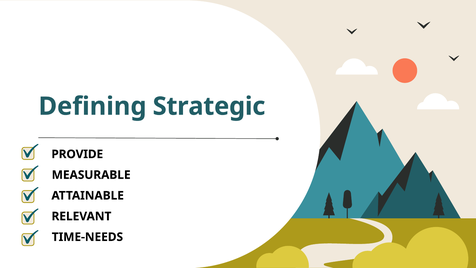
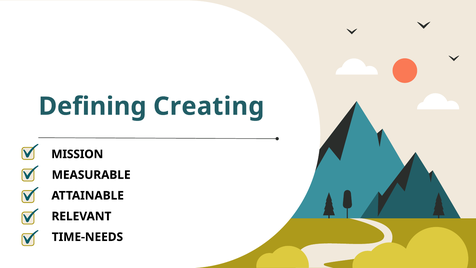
Strategic: Strategic -> Creating (209, 106)
PROVIDE: PROVIDE -> MISSION (77, 154)
